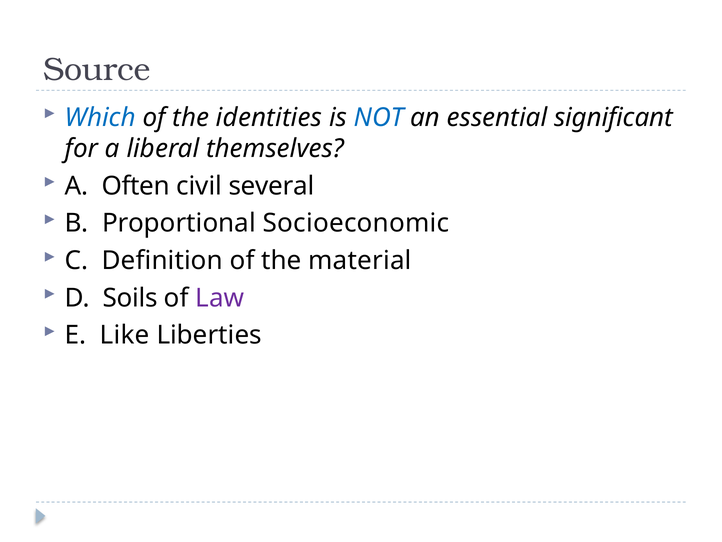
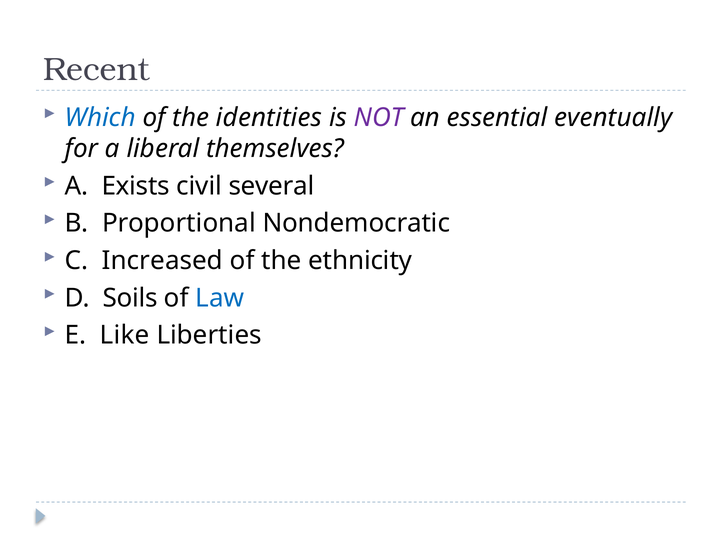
Source: Source -> Recent (97, 70)
NOT colour: blue -> purple (379, 117)
significant: significant -> eventually (613, 117)
Often: Often -> Exists (136, 186)
Socioeconomic: Socioeconomic -> Nondemocratic (356, 223)
Definition: Definition -> Increased (162, 260)
material: material -> ethnicity (360, 260)
Law colour: purple -> blue (220, 298)
